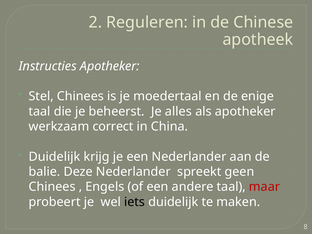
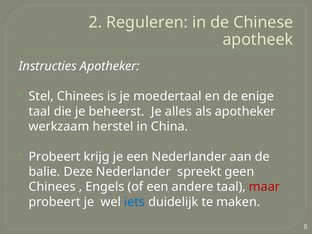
correct: correct -> herstel (113, 126)
Duidelijk: Duidelijk -> Probeert (54, 157)
iets colour: black -> blue (135, 202)
